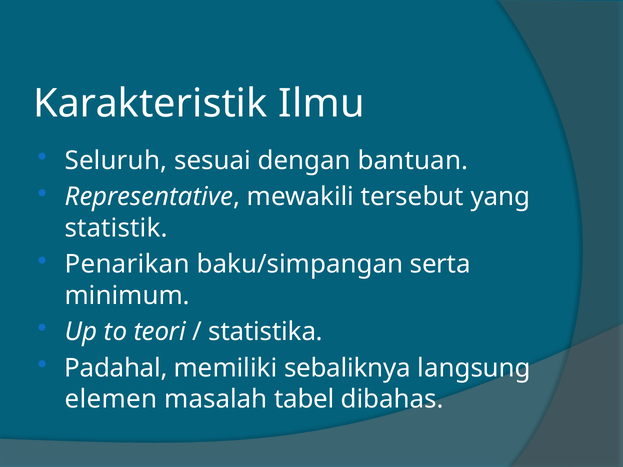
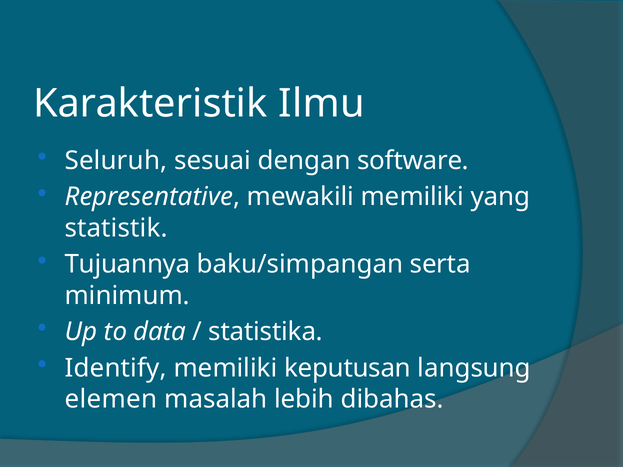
bantuan: bantuan -> software (413, 161)
mewakili tersebut: tersebut -> memiliki (412, 197)
Penarikan: Penarikan -> Tujuannya (128, 265)
teori: teori -> data (160, 332)
Padahal: Padahal -> Identify (116, 368)
sebaliknya: sebaliknya -> keputusan (347, 368)
tabel: tabel -> lebih (304, 400)
